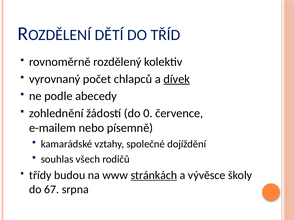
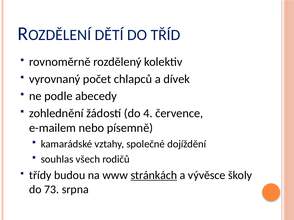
dívek underline: present -> none (177, 79)
0: 0 -> 4 (148, 113)
67: 67 -> 73 (52, 190)
